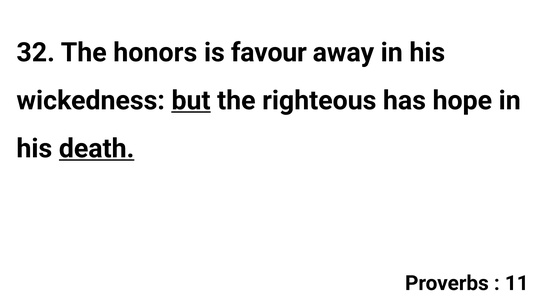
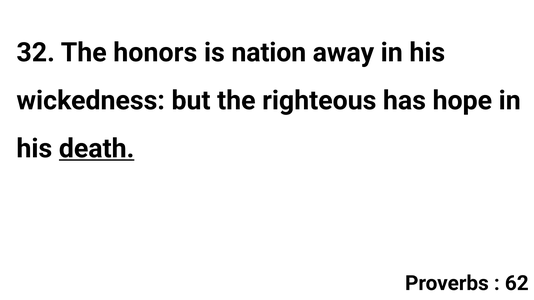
favour: favour -> nation (269, 53)
but underline: present -> none (191, 101)
11: 11 -> 62 (517, 284)
